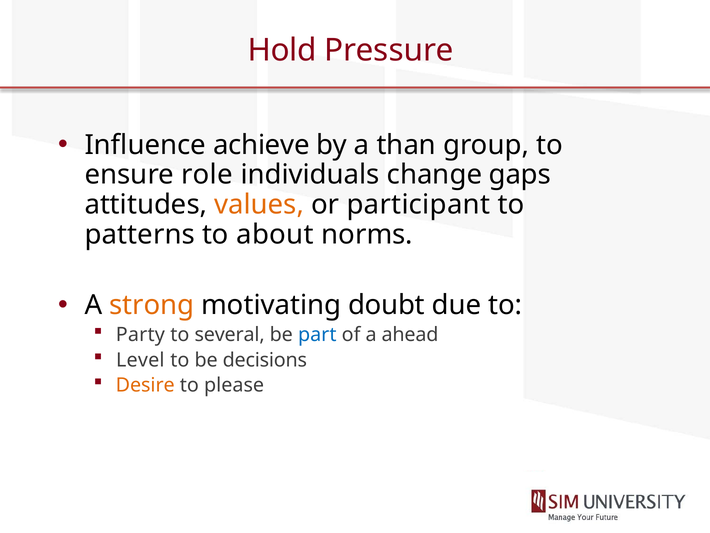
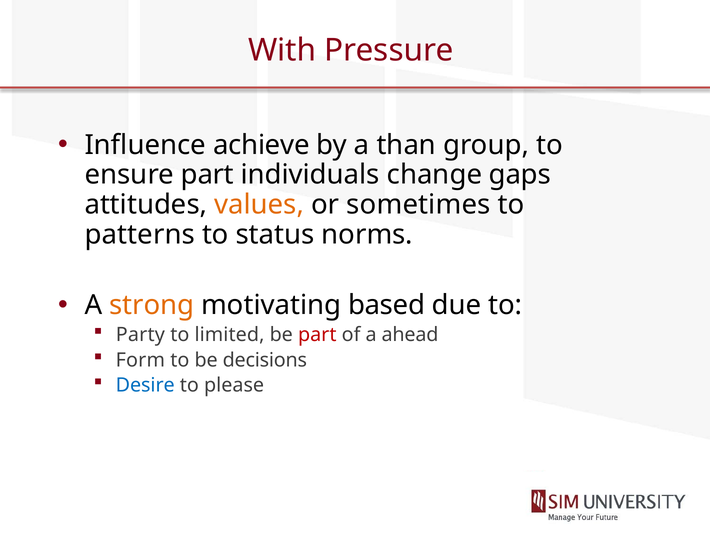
Hold: Hold -> With (282, 51)
ensure role: role -> part (207, 175)
participant: participant -> sometimes (418, 204)
about: about -> status (275, 234)
doubt: doubt -> based (387, 305)
several: several -> limited (229, 335)
part colour: blue -> red (317, 335)
Level: Level -> Form (140, 360)
Desire colour: orange -> blue (145, 385)
